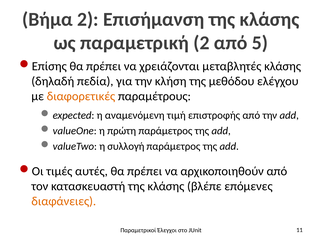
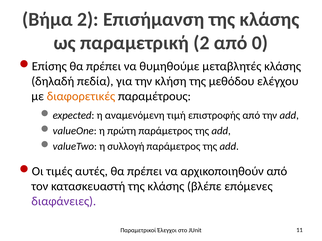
5: 5 -> 0 (260, 43)
χρειάζονται: χρειάζονται -> θυμηθούμε (169, 66)
διαφάνειες colour: orange -> purple (64, 202)
